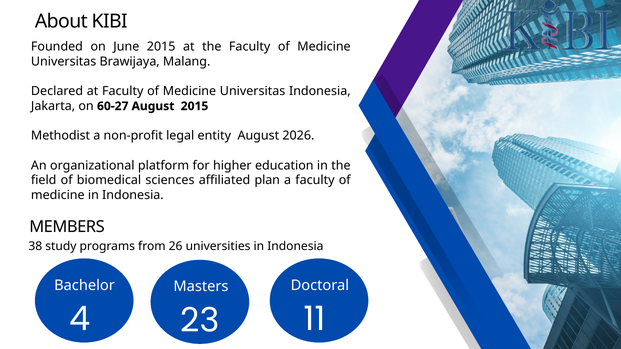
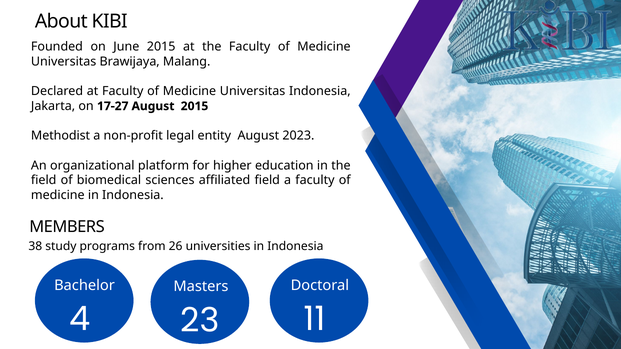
60-27: 60-27 -> 17-27 (113, 106)
2026: 2026 -> 2023 (298, 136)
affiliated plan: plan -> field (267, 181)
